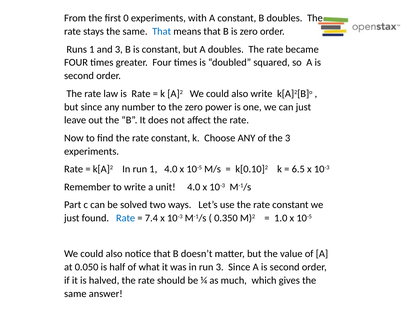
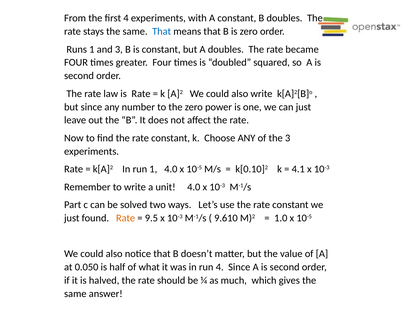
first 0: 0 -> 4 (126, 18)
6.5: 6.5 -> 4.1 (298, 169)
Rate colour: blue -> orange (126, 218)
7.4: 7.4 -> 9.5 (151, 218)
0.350: 0.350 -> 9.610 (226, 218)
run 3: 3 -> 4 (220, 268)
